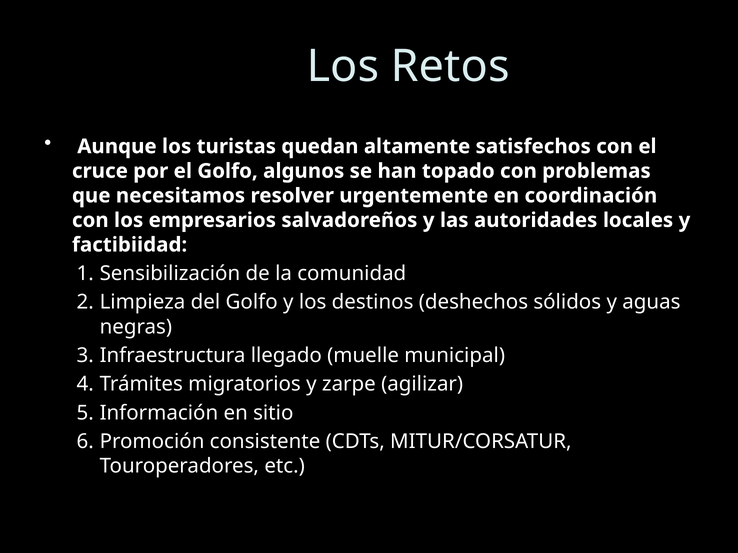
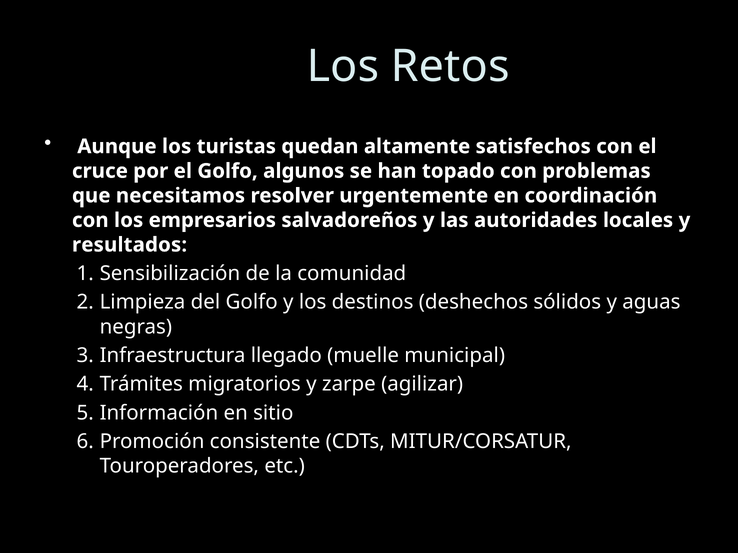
factibiidad: factibiidad -> resultados (130, 245)
